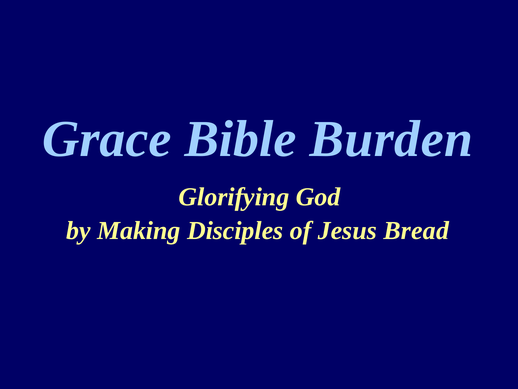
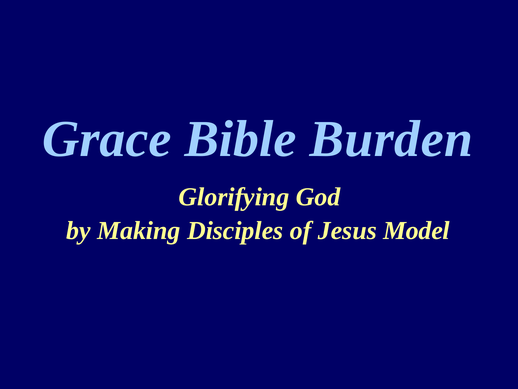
Bread: Bread -> Model (416, 230)
